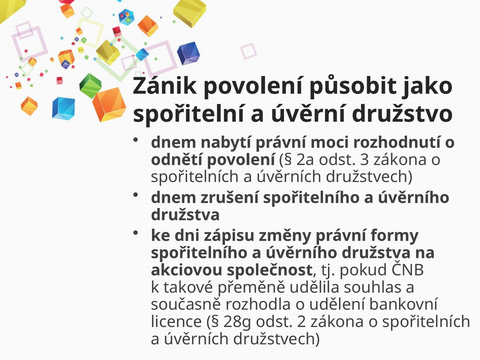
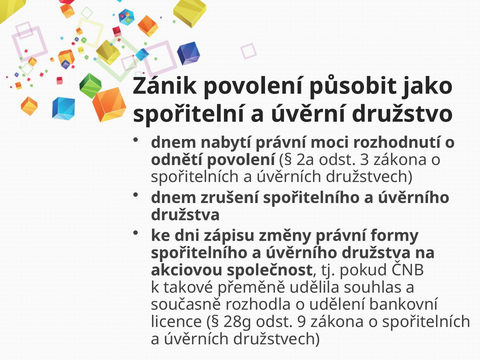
2: 2 -> 9 (302, 322)
